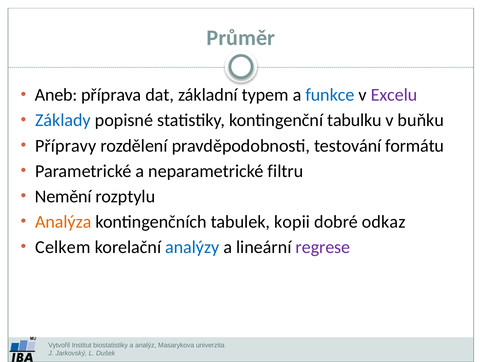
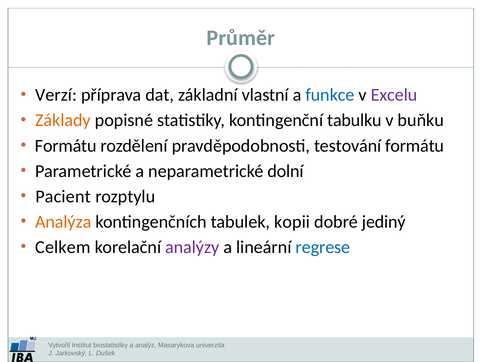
Aneb: Aneb -> Verzí (56, 95)
typem: typem -> vlastní (265, 95)
Základy colour: blue -> orange (63, 120)
Přípravy: Přípravy -> Formátu (66, 146)
filtru: filtru -> dolní (286, 171)
Nemění: Nemění -> Pacient (63, 196)
odkaz: odkaz -> jediný (384, 222)
analýzy colour: blue -> purple (192, 247)
regrese colour: purple -> blue (323, 247)
